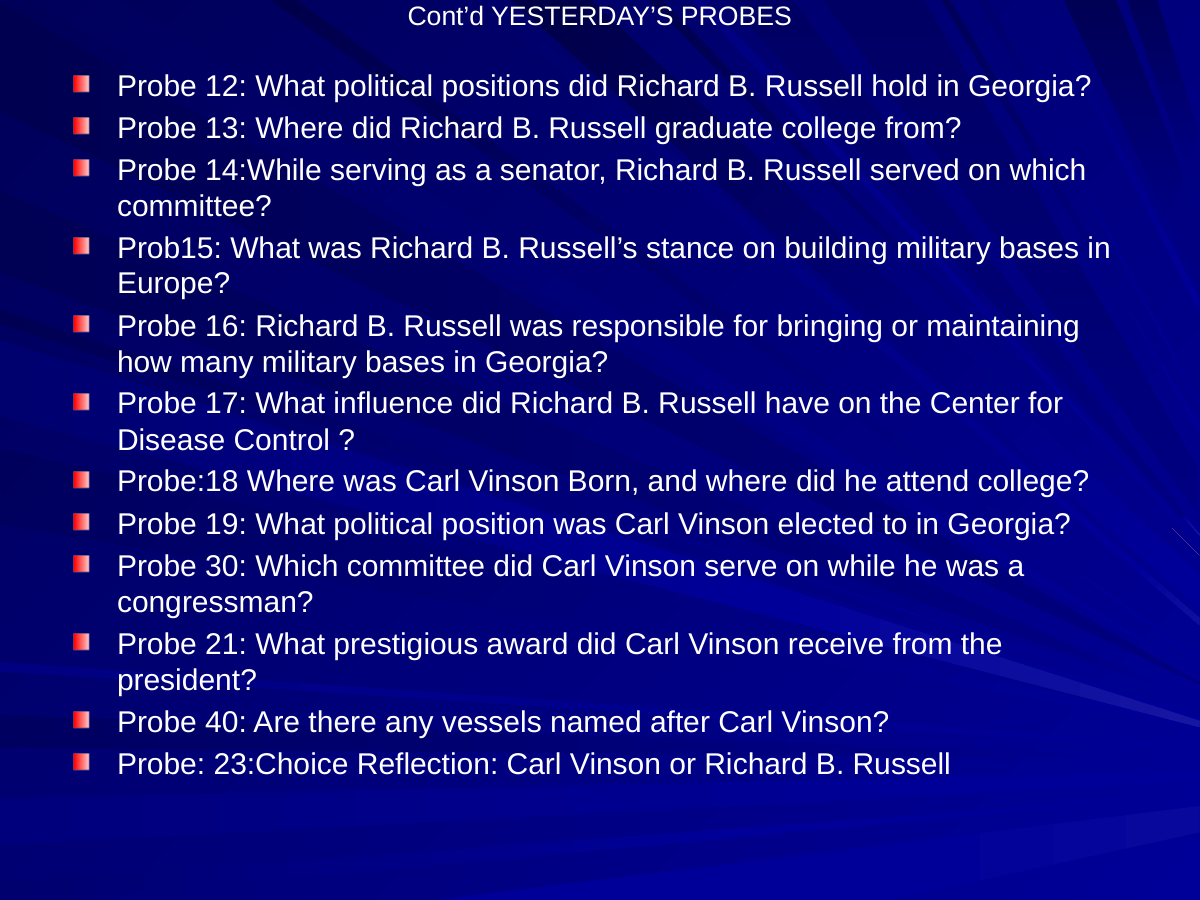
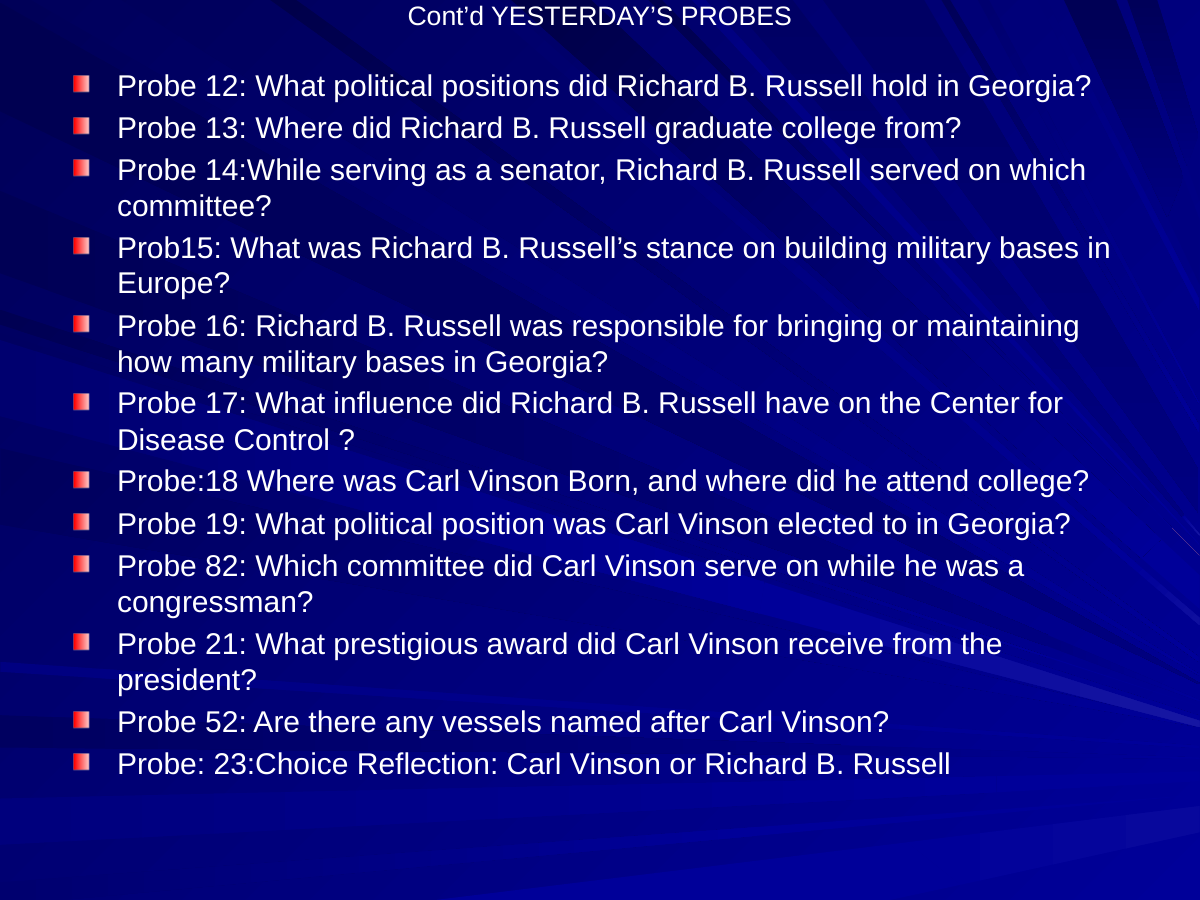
30: 30 -> 82 (226, 566)
40: 40 -> 52 (226, 722)
